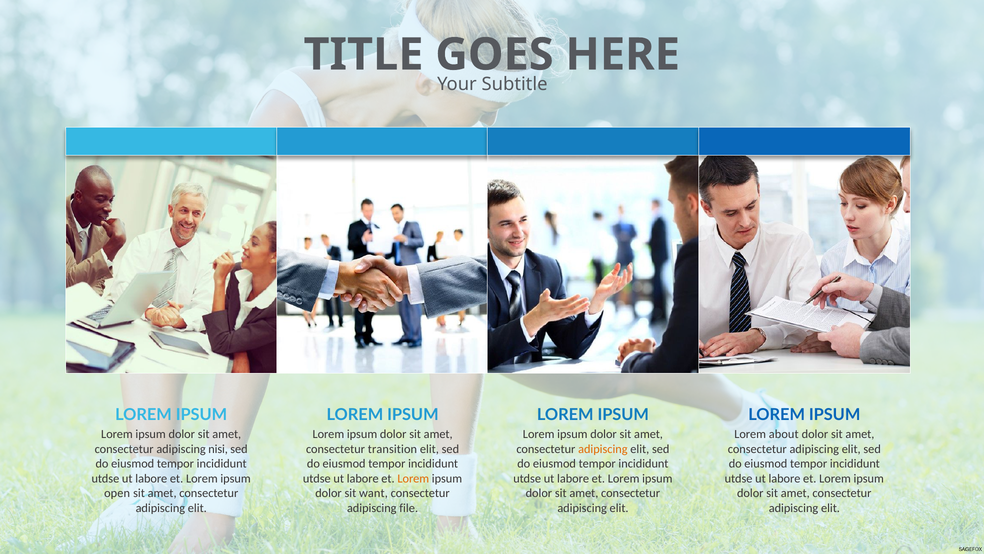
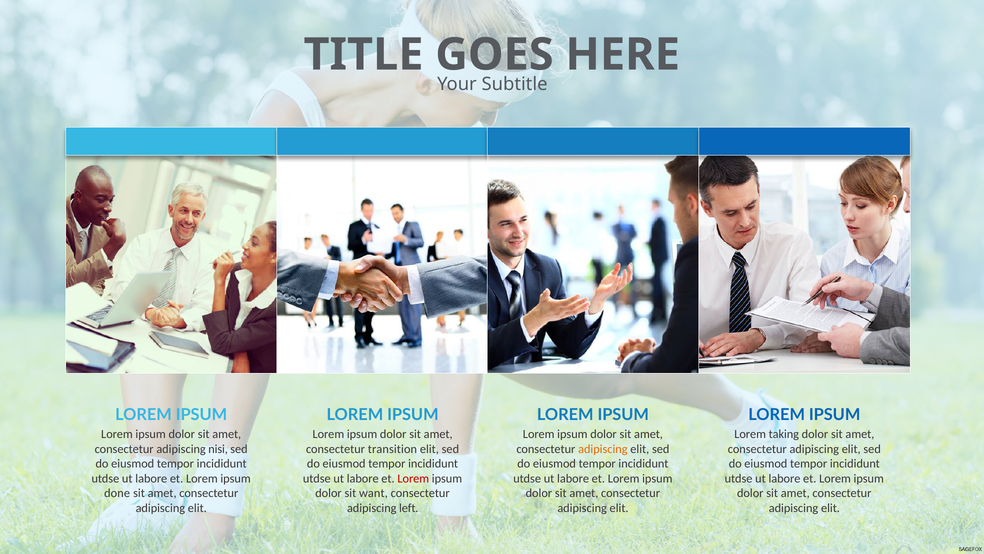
about: about -> taking (784, 434)
Lorem colour: orange -> red (413, 478)
open: open -> done (117, 493)
file: file -> left (409, 508)
